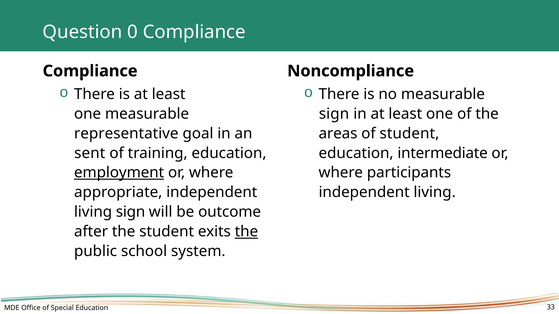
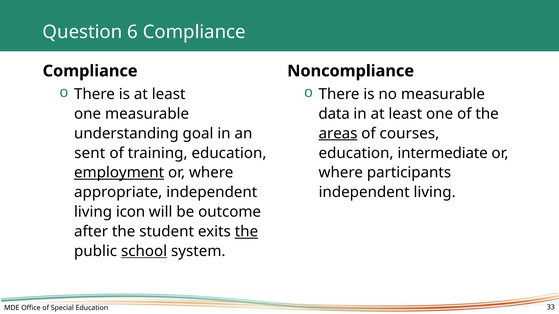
0: 0 -> 6 (133, 32)
sign: sign -> data (334, 114)
representative: representative -> understanding (126, 134)
areas underline: none -> present (338, 134)
of student: student -> courses (409, 134)
living sign: sign -> icon (131, 212)
school underline: none -> present (144, 252)
